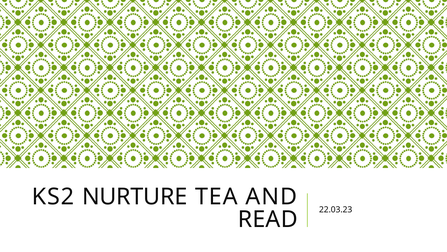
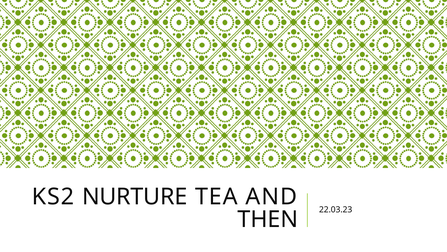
READ: READ -> THEN (268, 219)
